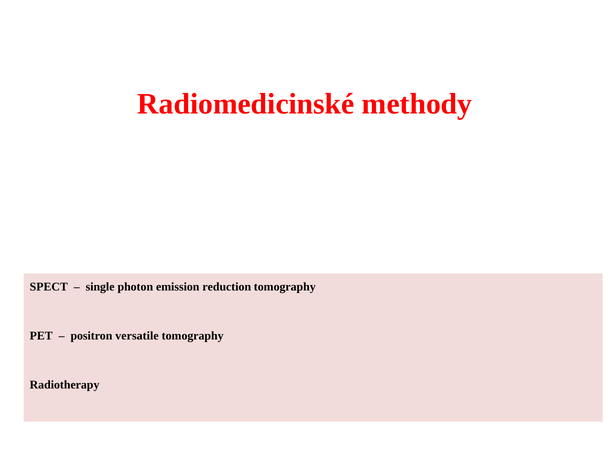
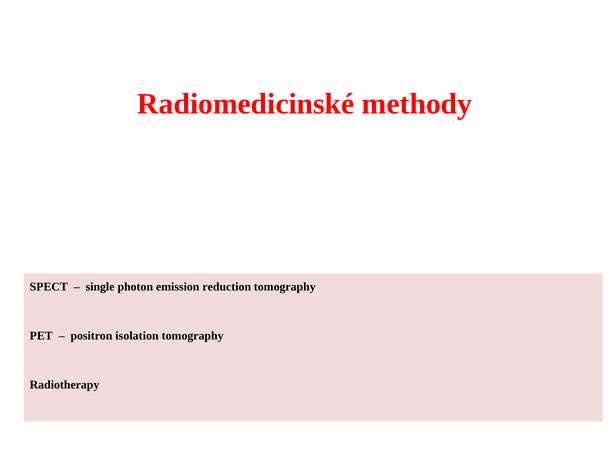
versatile: versatile -> isolation (137, 336)
